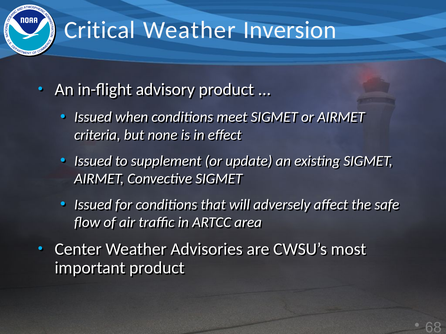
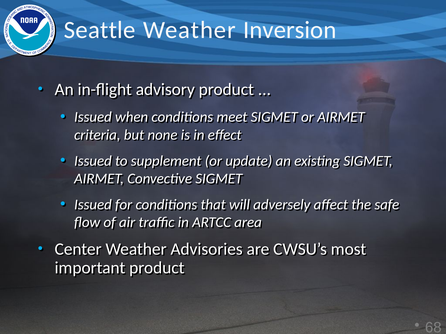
Critical: Critical -> Seattle (100, 30)
